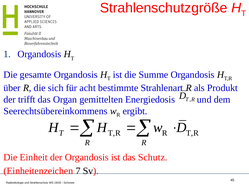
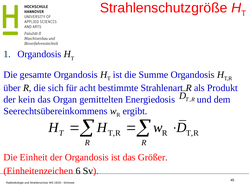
trifft: trifft -> kein (27, 99)
Schutz: Schutz -> Größer (153, 157)
7: 7 -> 6 (78, 171)
